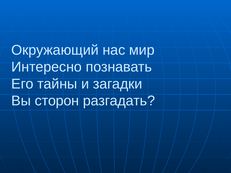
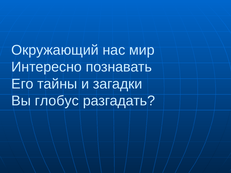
сторон: сторон -> глобус (57, 101)
